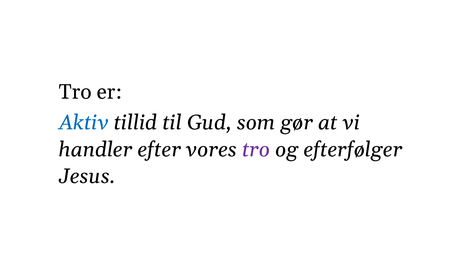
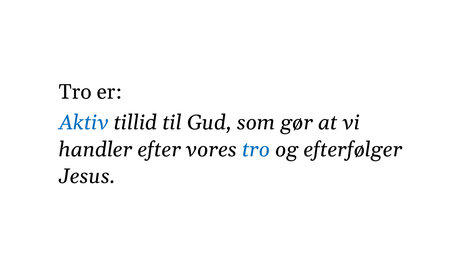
tro colour: purple -> blue (256, 149)
